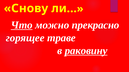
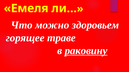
Снову: Снову -> Емеля (26, 8)
Что underline: present -> none (22, 25)
прекрасно: прекрасно -> здоровьем (95, 25)
